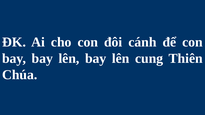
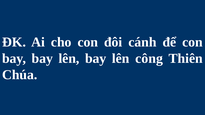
cung: cung -> công (149, 59)
